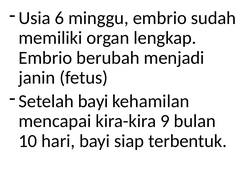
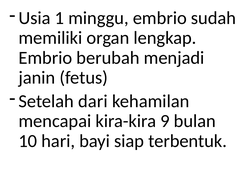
6: 6 -> 1 (59, 18)
Setelah bayi: bayi -> dari (93, 101)
